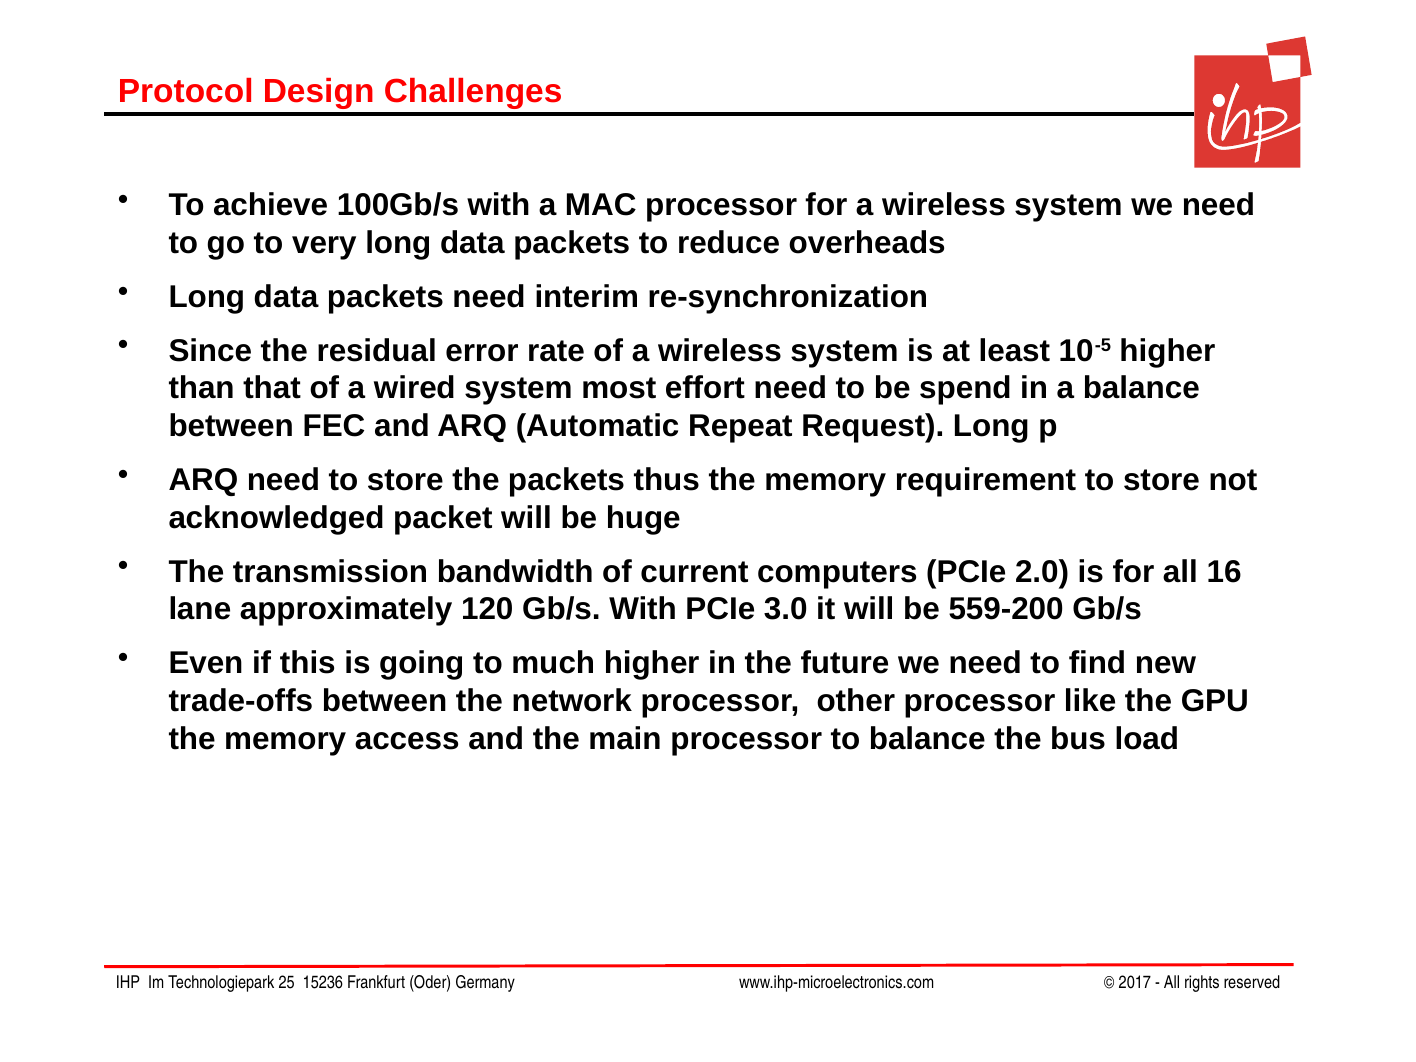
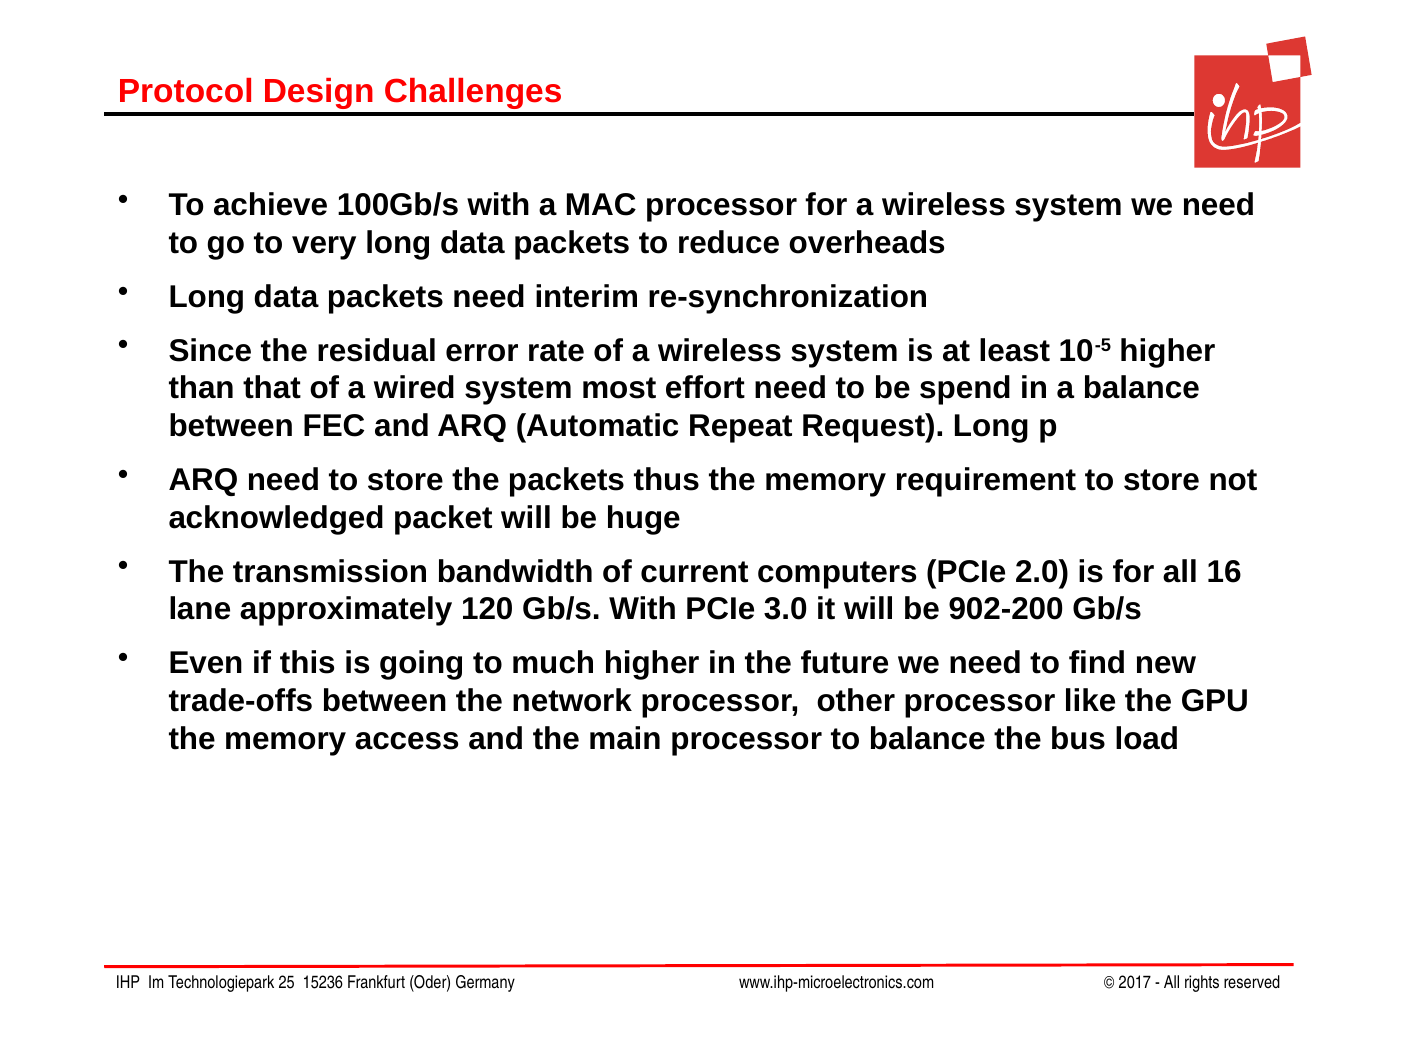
559-200: 559-200 -> 902-200 (1006, 609)
